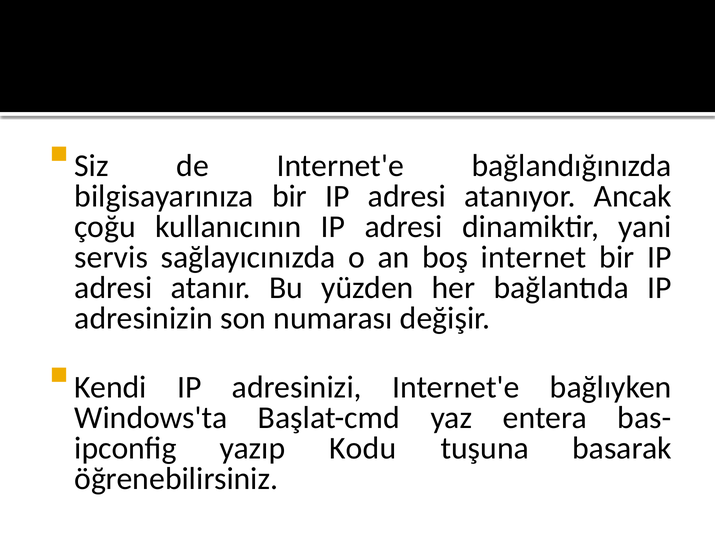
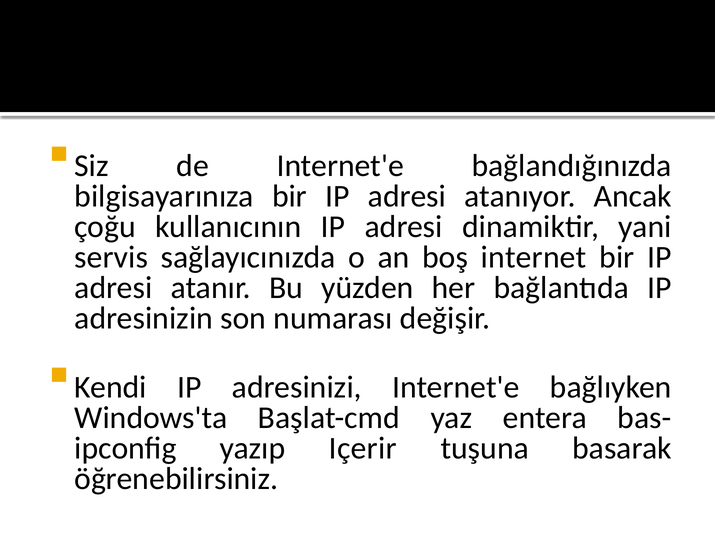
Kodu: Kodu -> Içerir (363, 448)
